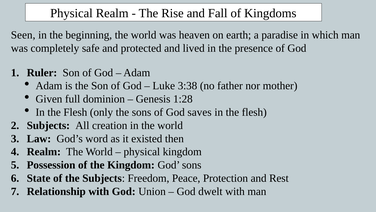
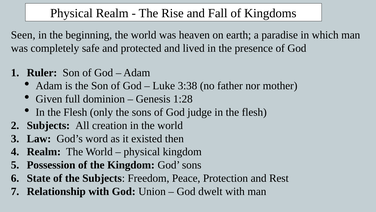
saves: saves -> judge (200, 112)
